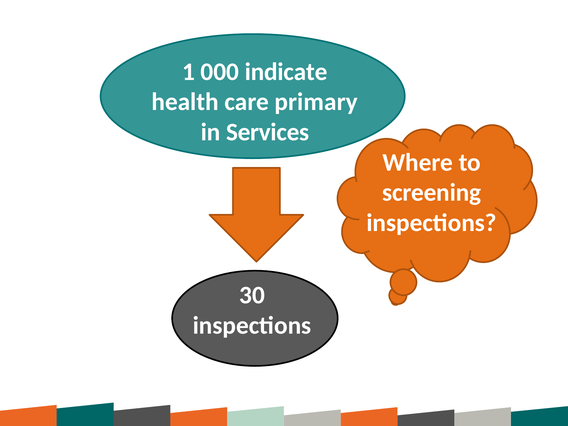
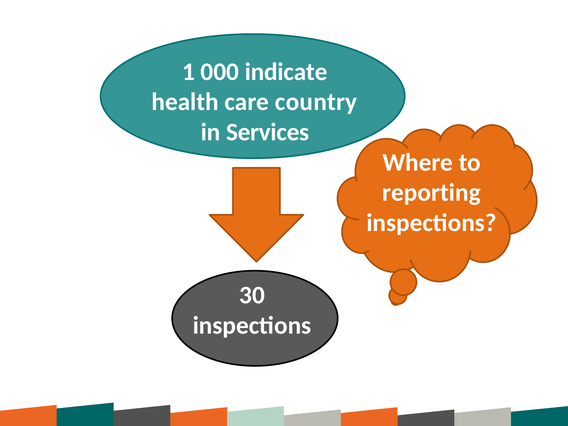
primary: primary -> country (316, 102)
screening: screening -> reporting (432, 193)
